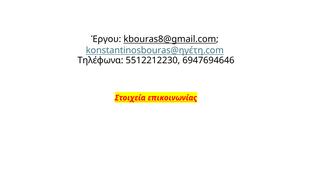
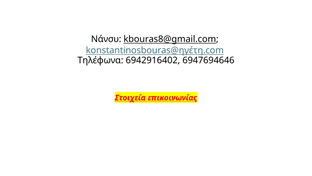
Έργου: Έργου -> Νάνσυ (106, 39)
5512212230: 5512212230 -> 6942916402 (153, 60)
